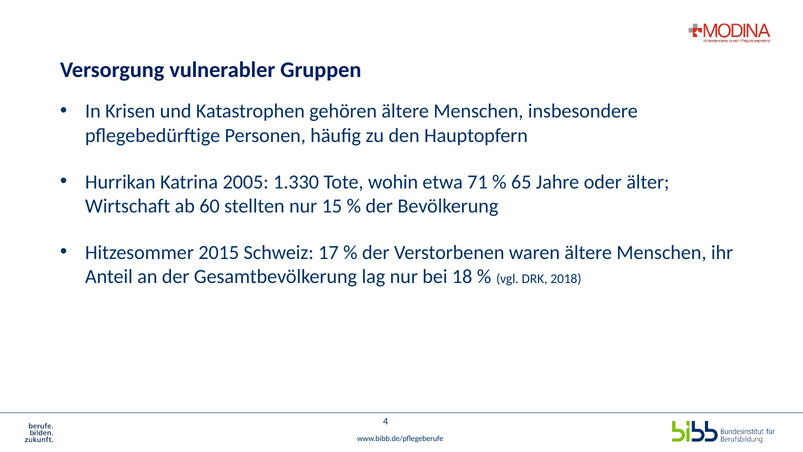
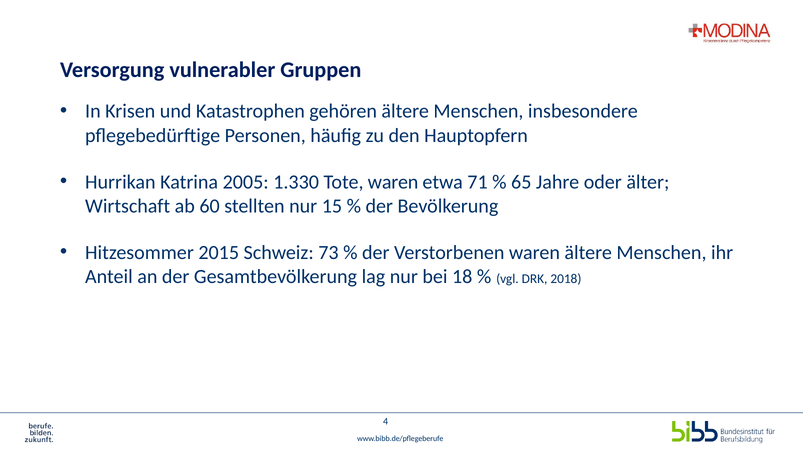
Tote wohin: wohin -> waren (393, 182)
17: 17 -> 73 (328, 252)
